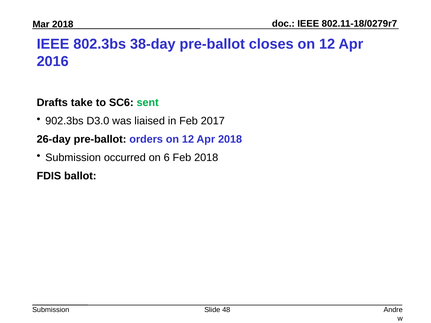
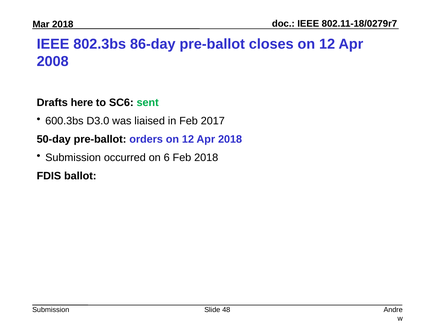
38-day: 38-day -> 86-day (153, 44)
2016: 2016 -> 2008 (53, 61)
take: take -> here (82, 103)
902.3bs: 902.3bs -> 600.3bs (64, 121)
26-day: 26-day -> 50-day (54, 139)
